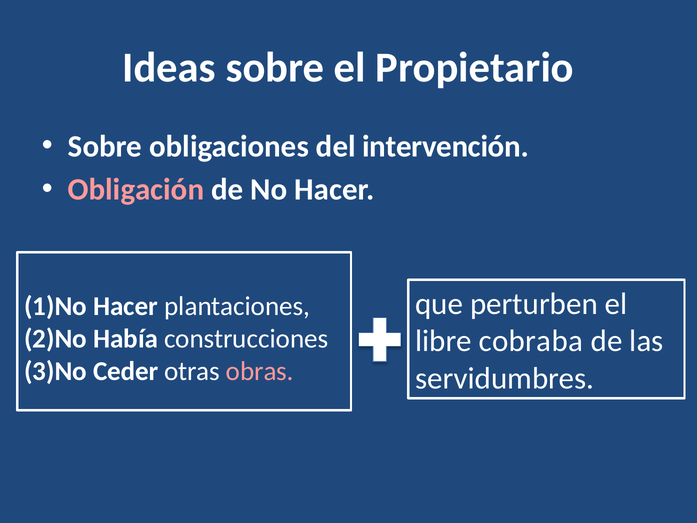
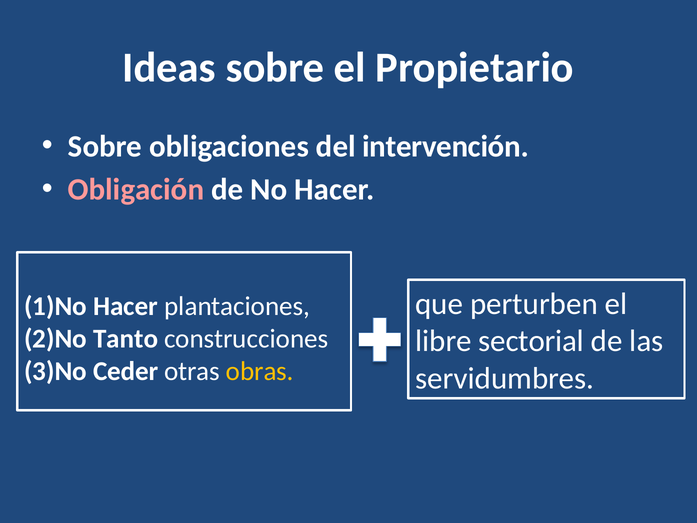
Había: Había -> Tanto (126, 339)
cobraba: cobraba -> sectorial (531, 341)
obras colour: pink -> yellow (260, 371)
